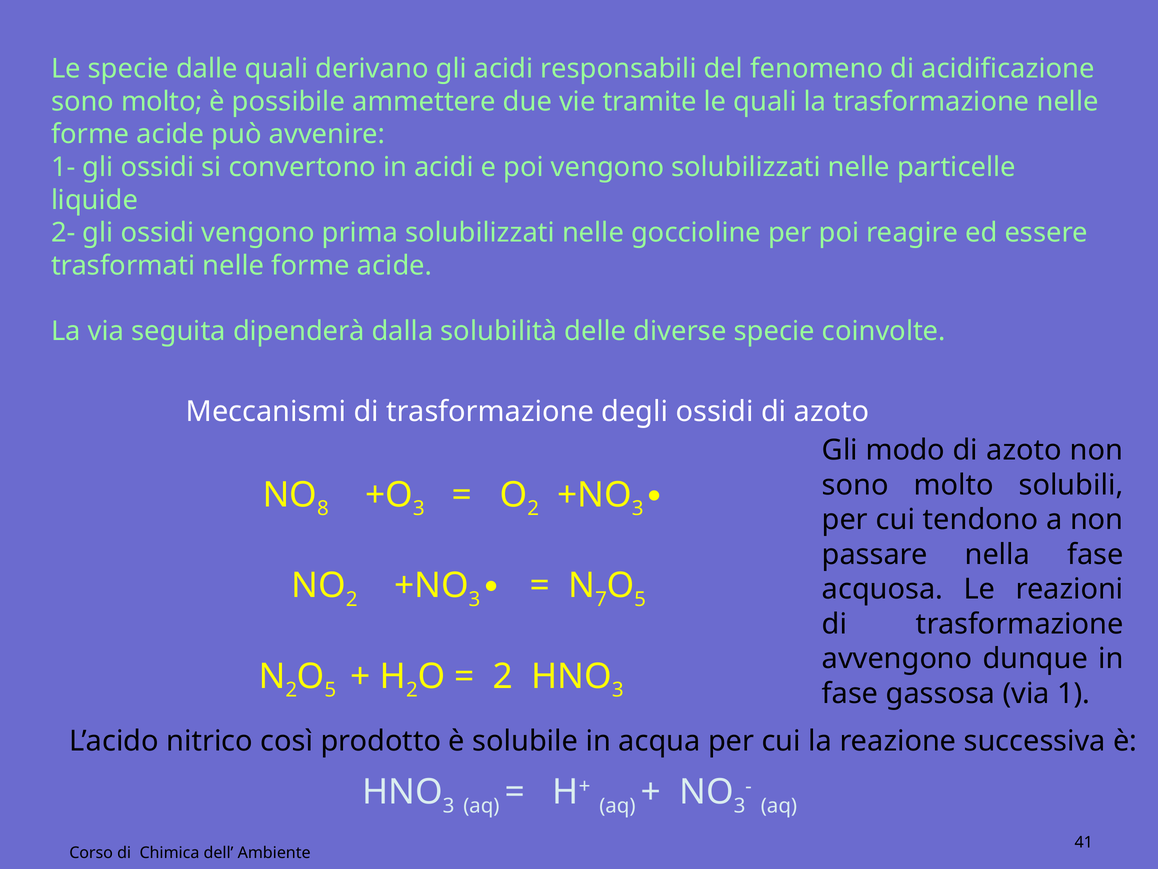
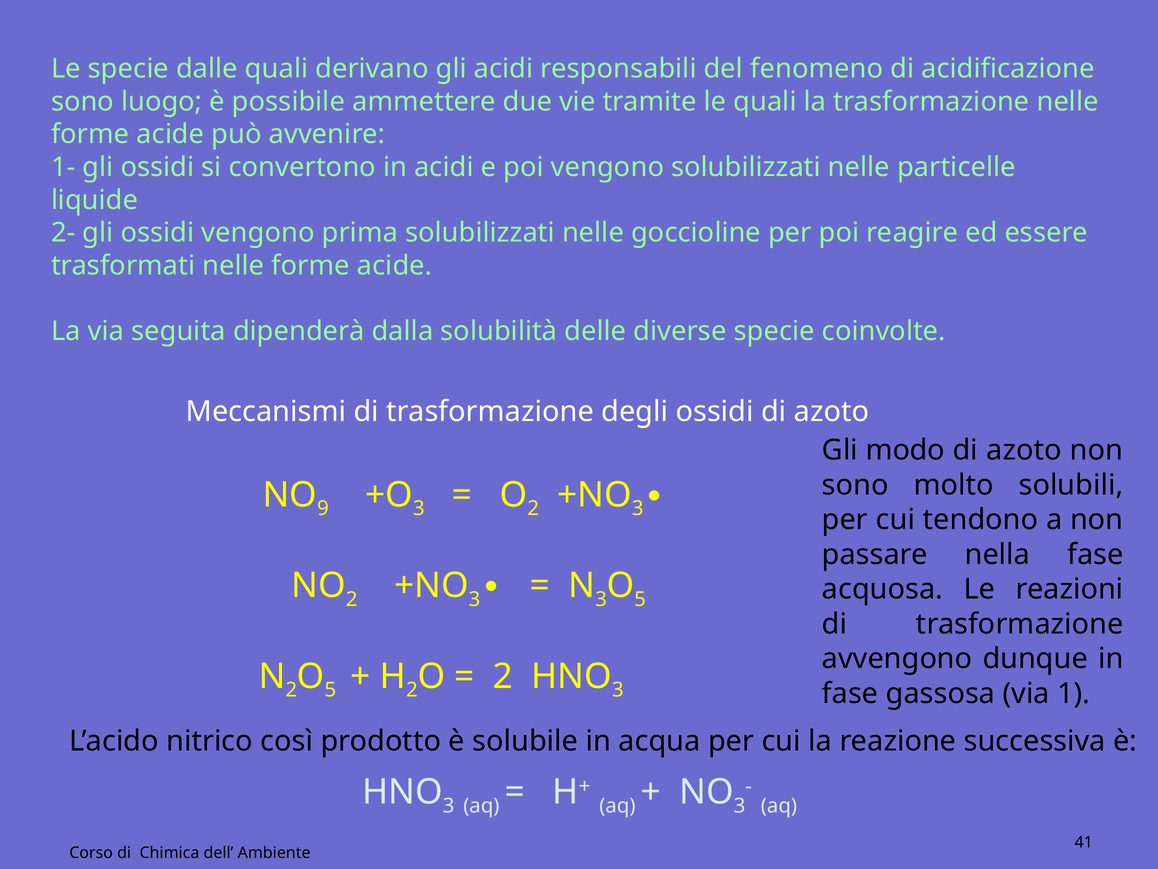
molto: molto -> luogo (162, 101)
8: 8 -> 9 (323, 508)
7: 7 -> 3 (601, 599)
